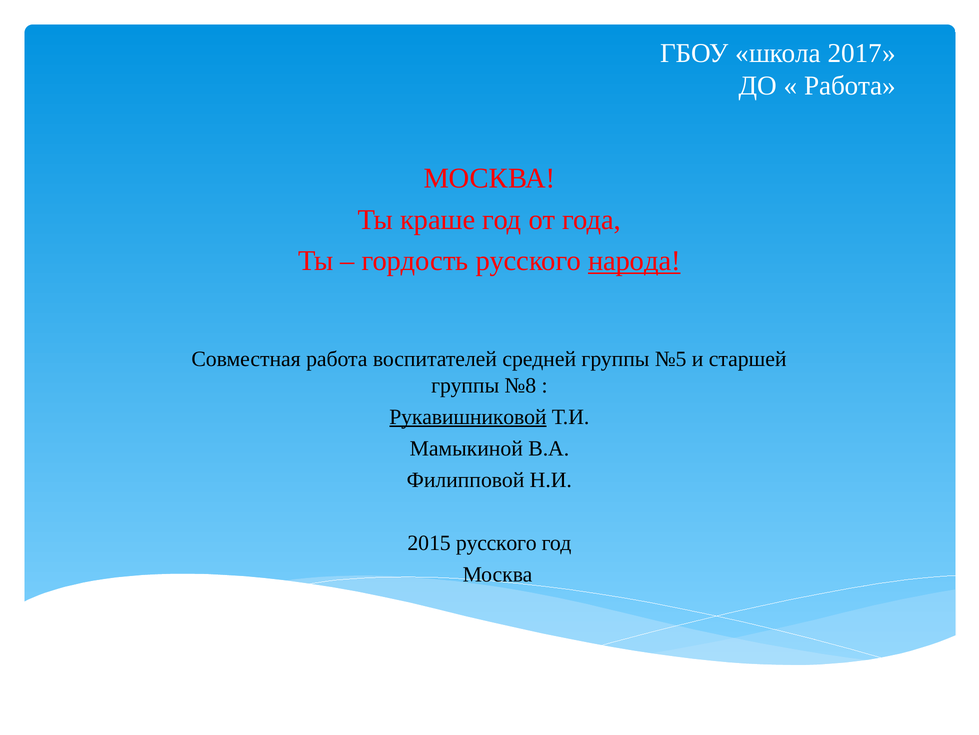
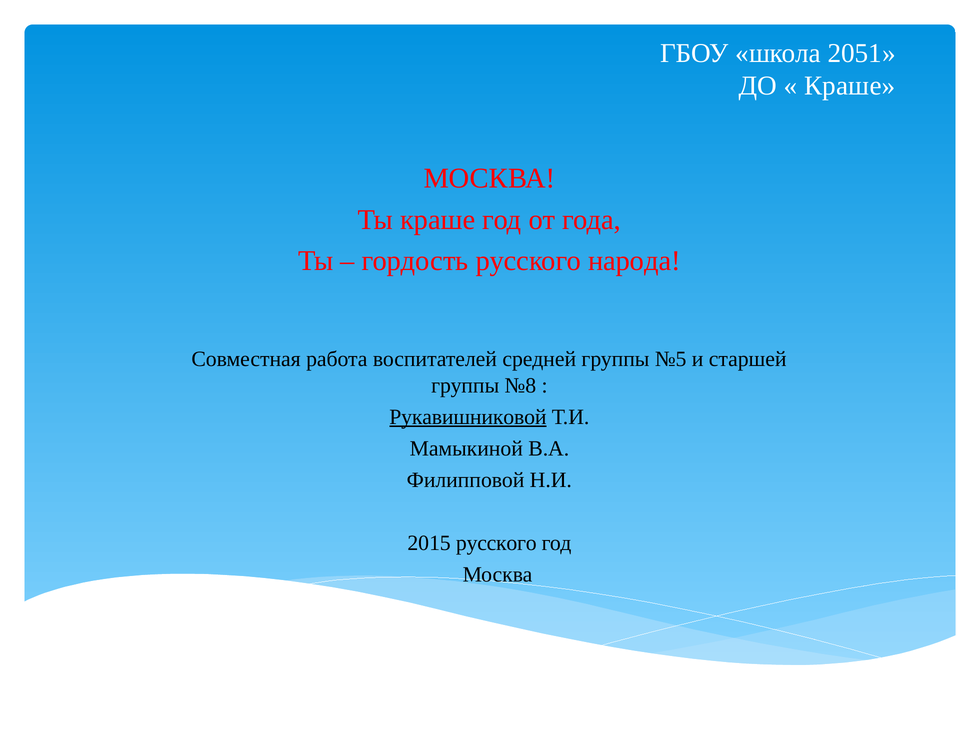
2017: 2017 -> 2051 (862, 53)
Работа: Работа -> Краше (850, 86)
народа underline: present -> none (634, 261)
